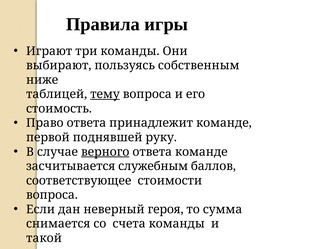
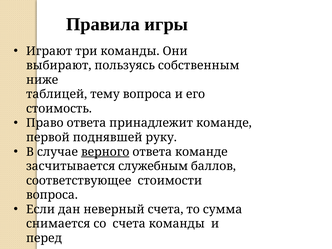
тему underline: present -> none (105, 94)
неверный героя: героя -> счета (166, 209)
такой: такой -> перед (44, 238)
